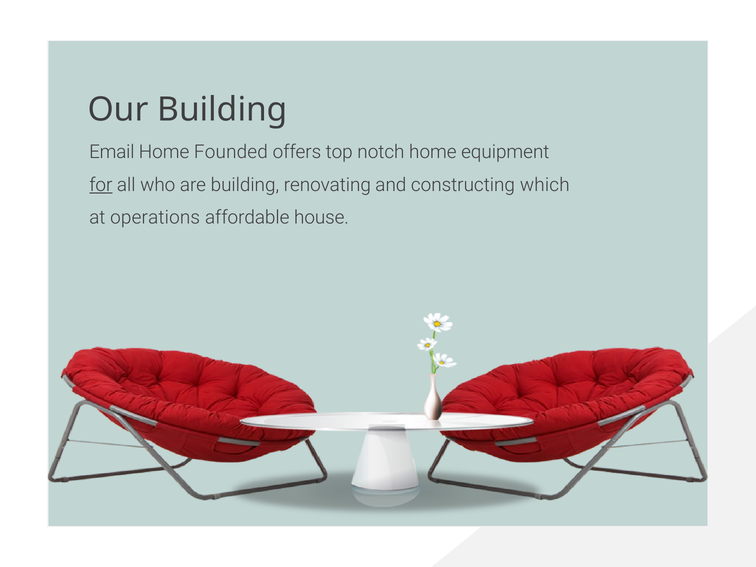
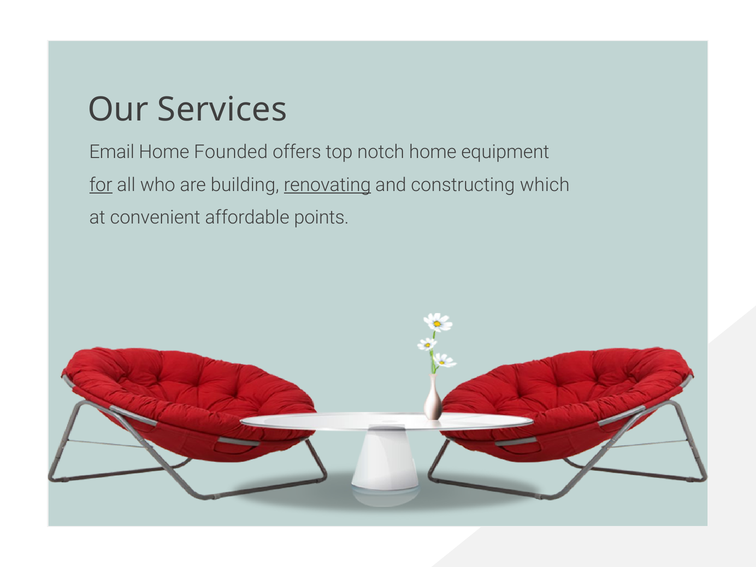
Our Building: Building -> Services (222, 110)
renovating underline: none -> present (327, 185)
operations: operations -> convenient (155, 218)
house: house -> points (322, 218)
